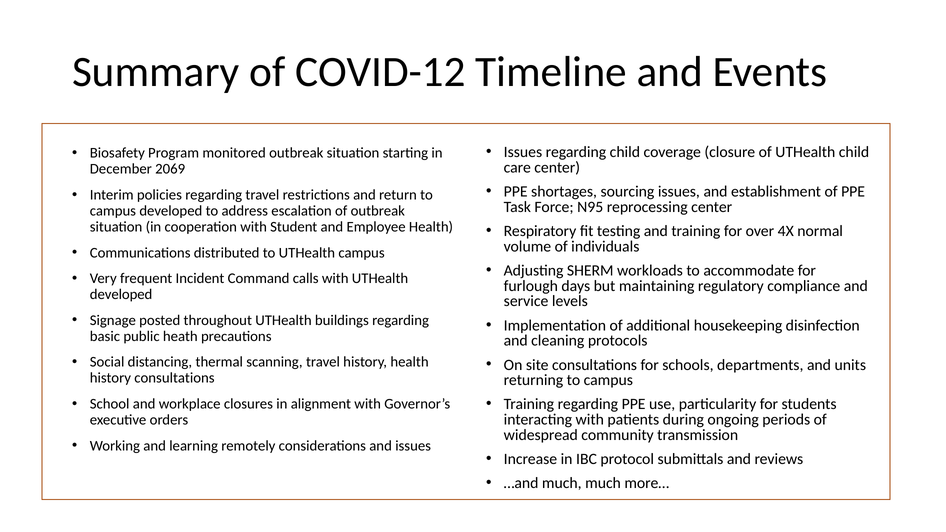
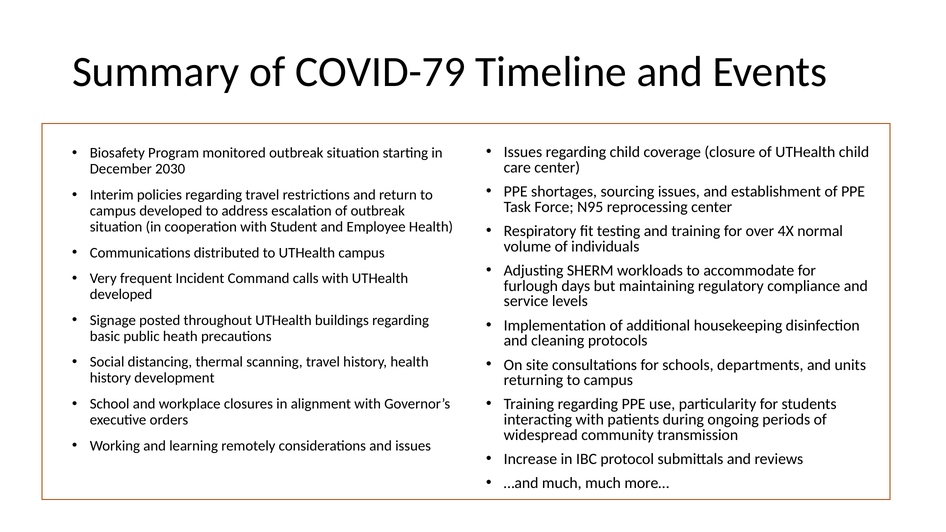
COVID-12: COVID-12 -> COVID-79 (380, 72)
2069: 2069 -> 2030 (170, 169)
history consultations: consultations -> development (174, 378)
